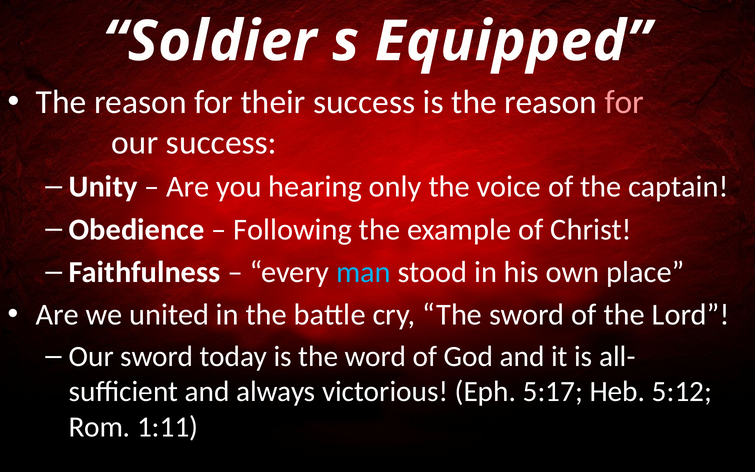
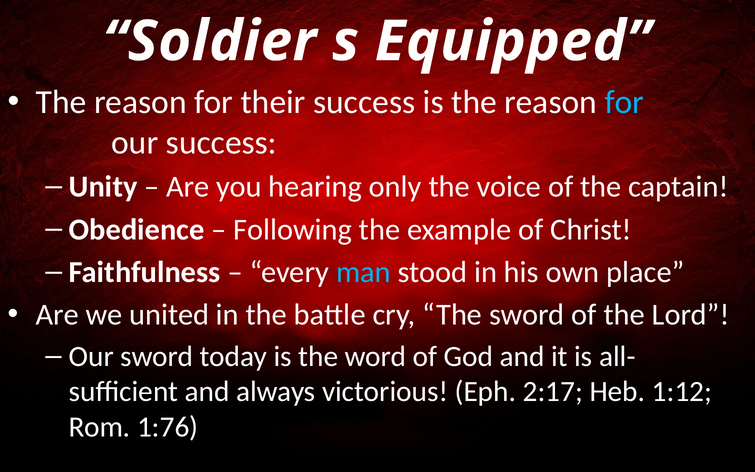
for colour: pink -> light blue (624, 102)
5:17: 5:17 -> 2:17 (553, 392)
5:12: 5:12 -> 1:12 (682, 392)
1:11: 1:11 -> 1:76 (168, 427)
